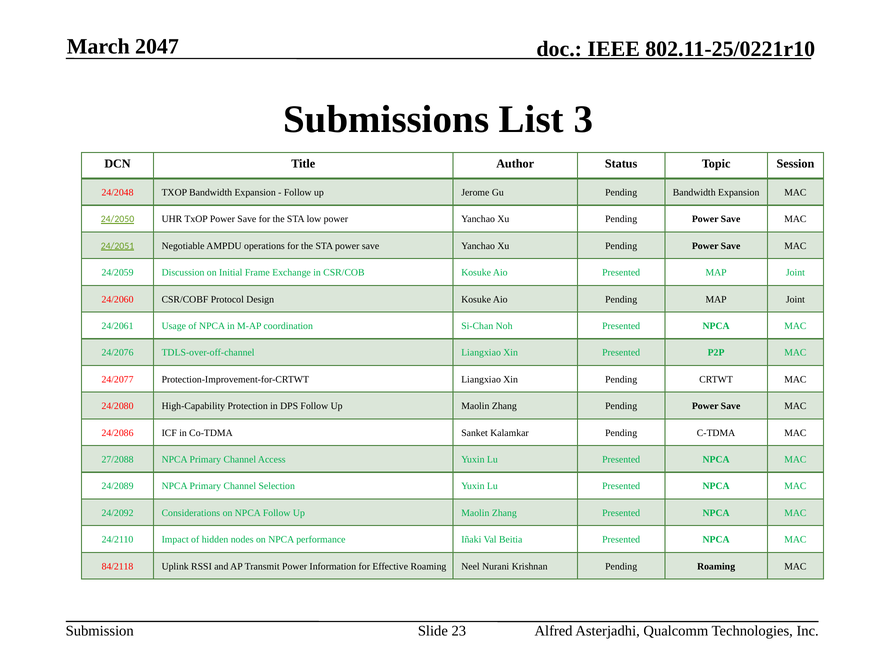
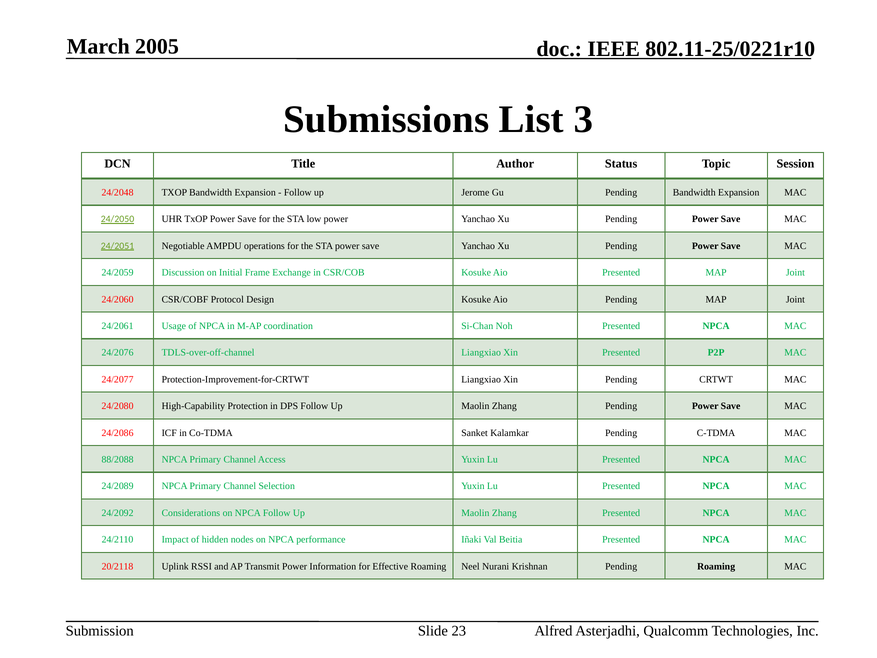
2047: 2047 -> 2005 (157, 46)
27/2088: 27/2088 -> 88/2088 (118, 459)
84/2118: 84/2118 -> 20/2118 (117, 566)
